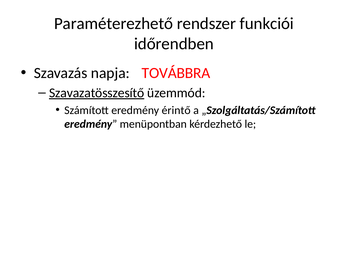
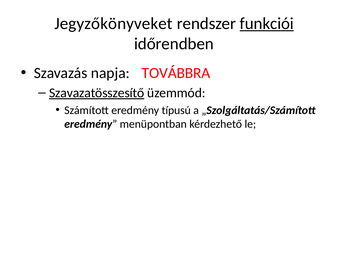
Paraméterezhető: Paraméterezhető -> Jegyzőkönyveket (113, 24)
funkciói underline: none -> present (267, 24)
érintő: érintő -> típusú (176, 110)
